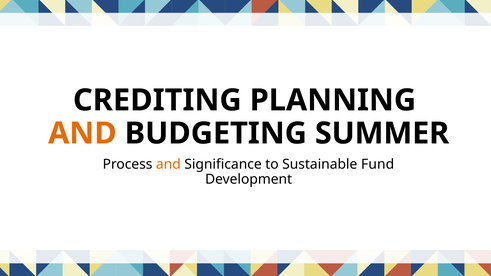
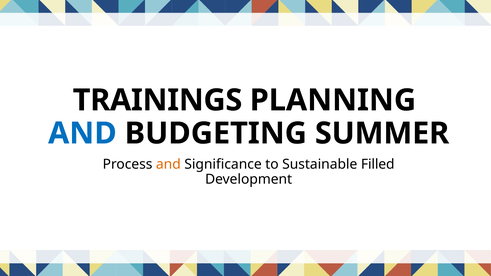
CREDITING: CREDITING -> TRAININGS (158, 100)
AND colour: orange -> blue (82, 133)
Fund: Fund -> Filled (378, 164)
